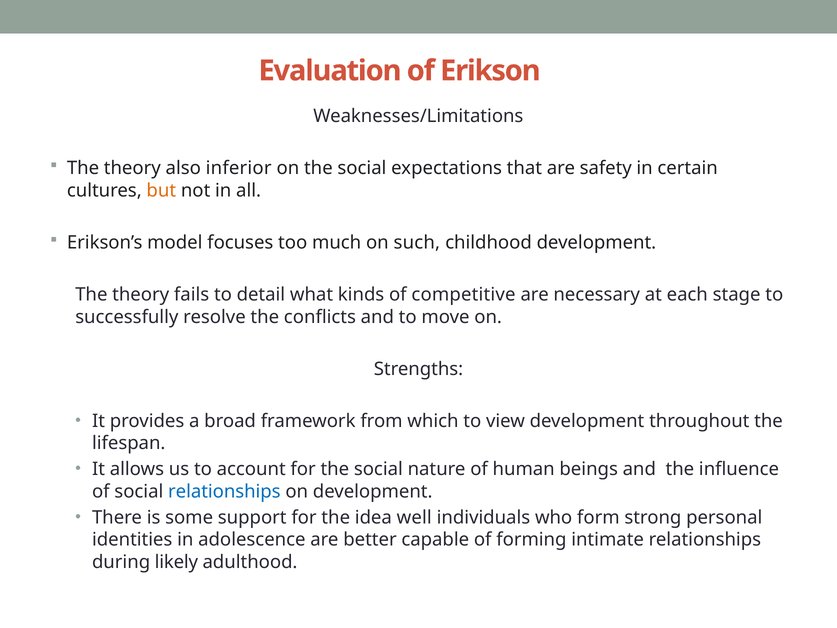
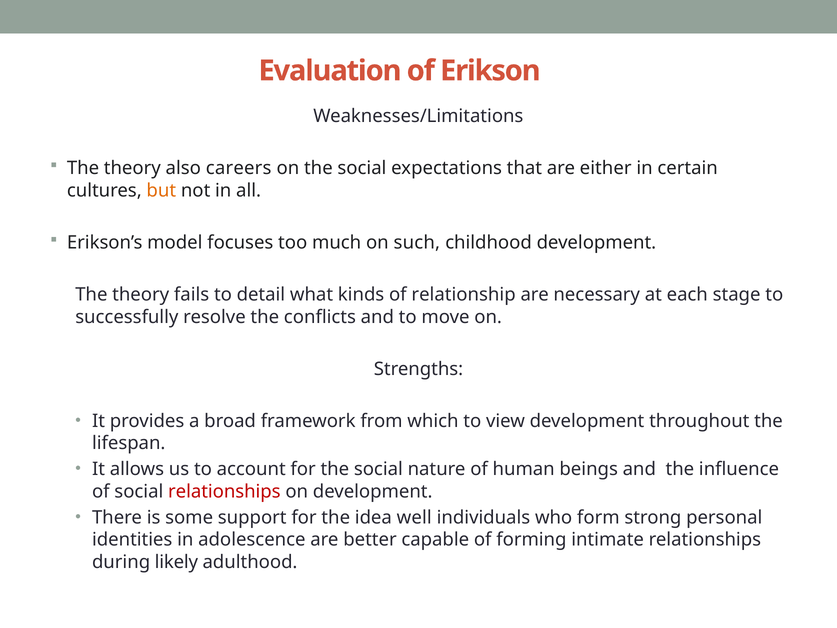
inferior: inferior -> careers (239, 168)
safety: safety -> either (606, 168)
competitive: competitive -> relationship (464, 295)
relationships colour: blue -> red (224, 491)
